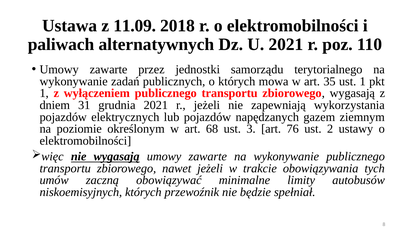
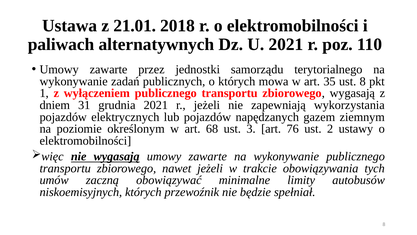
11.09: 11.09 -> 21.01 (135, 26)
ust 1: 1 -> 8 (363, 81)
